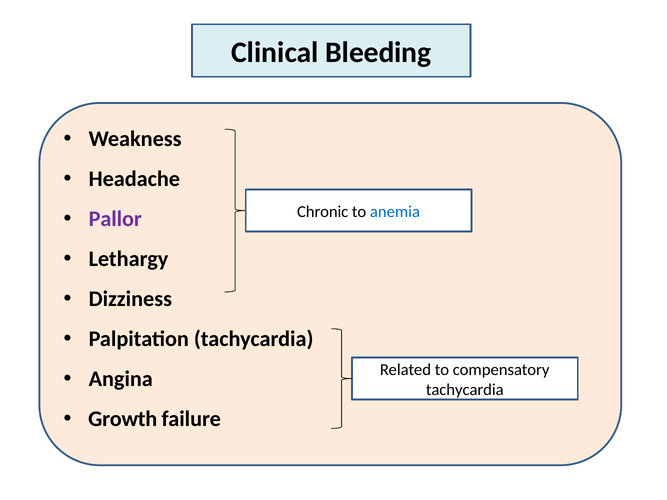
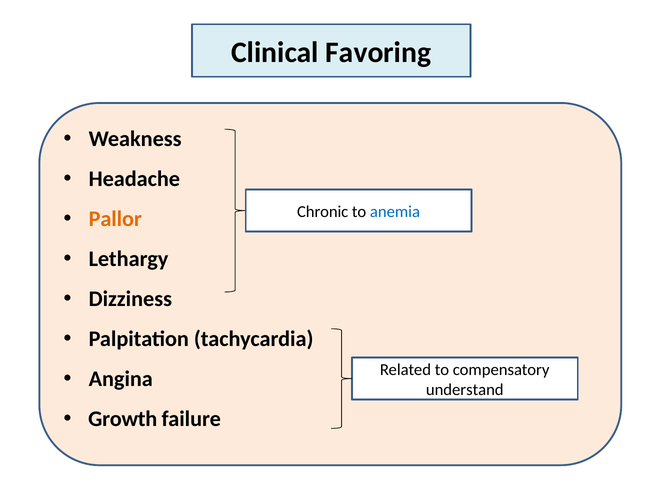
Bleeding: Bleeding -> Favoring (378, 53)
Pallor colour: purple -> orange (115, 219)
tachycardia: tachycardia -> understand (465, 390)
